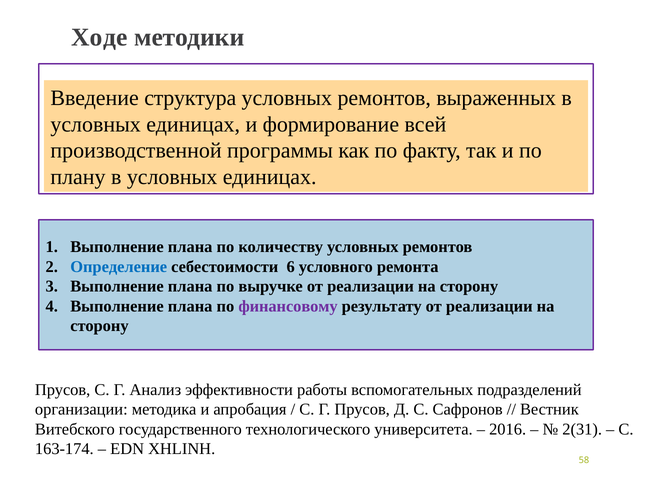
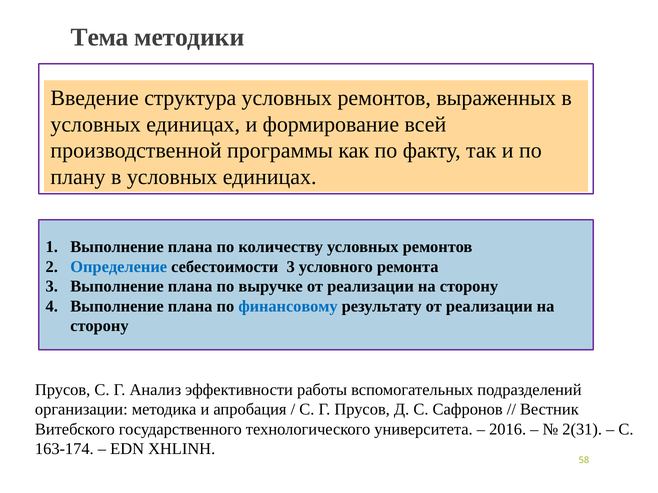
Ходе: Ходе -> Тема (100, 37)
себестоимости 6: 6 -> 3 (291, 267)
финансовому colour: purple -> blue (288, 306)
